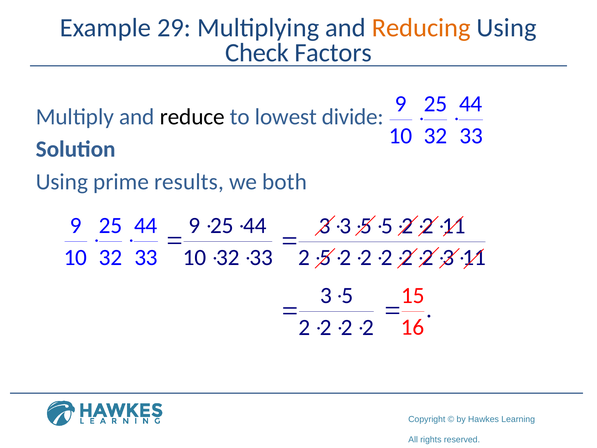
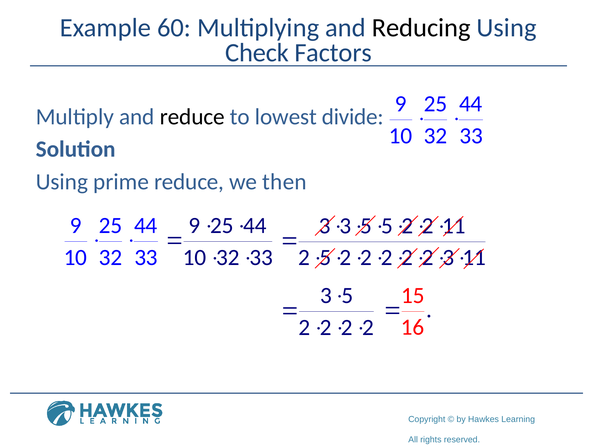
29: 29 -> 60 (174, 28)
Reducing colour: orange -> black (421, 28)
prime results: results -> reduce (189, 182)
both: both -> then (285, 182)
